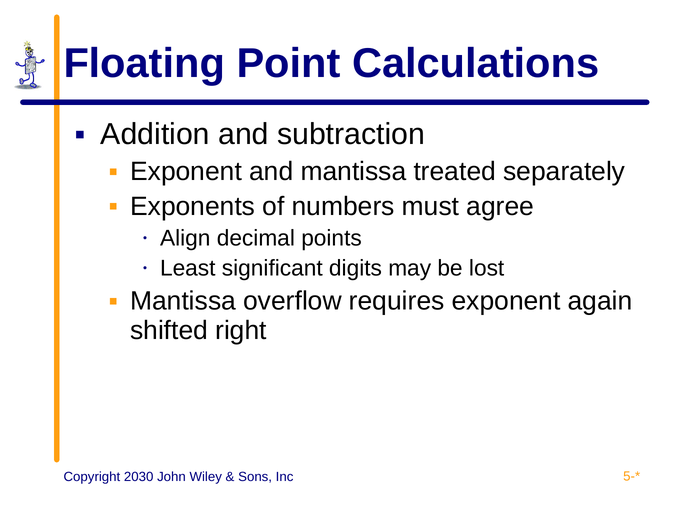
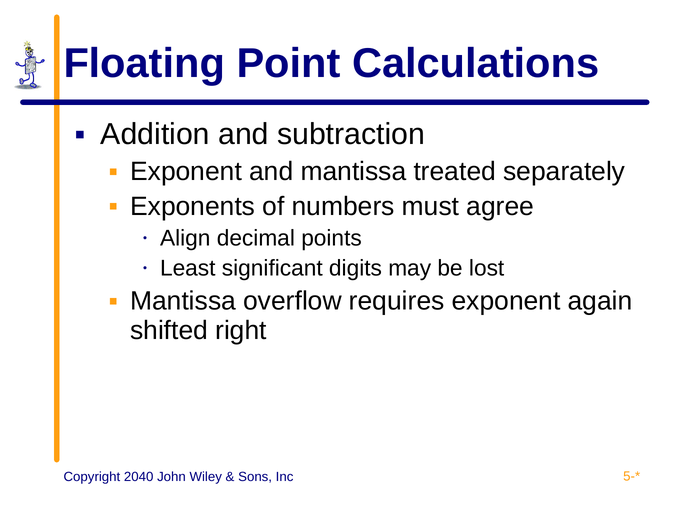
2030: 2030 -> 2040 (139, 476)
